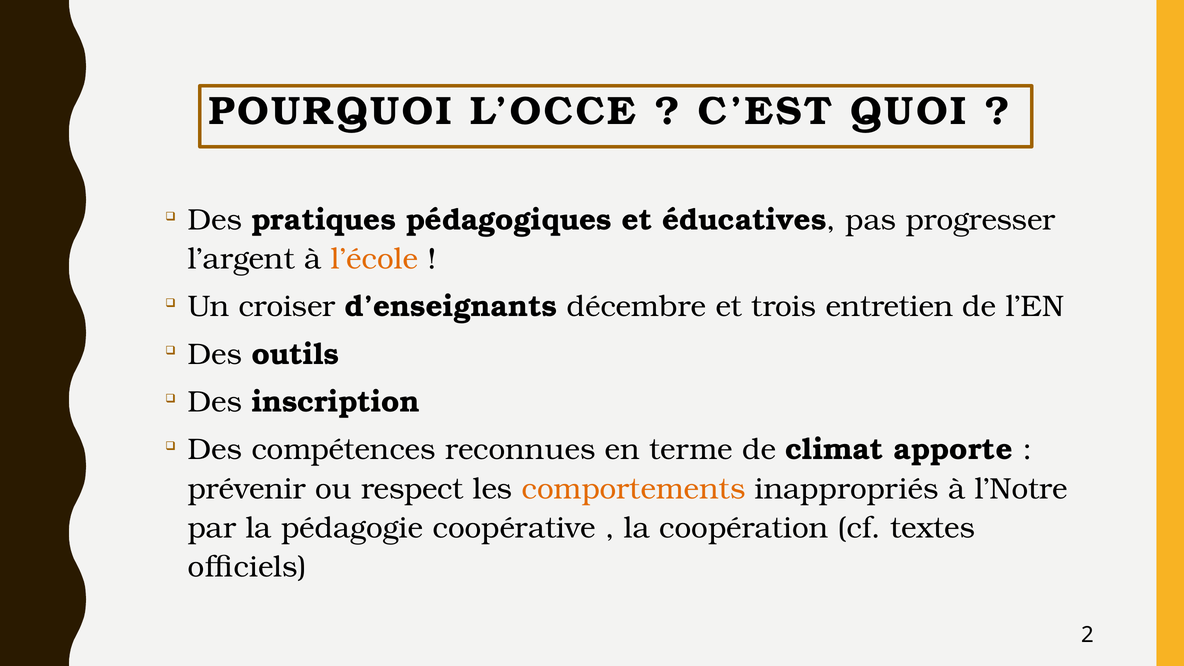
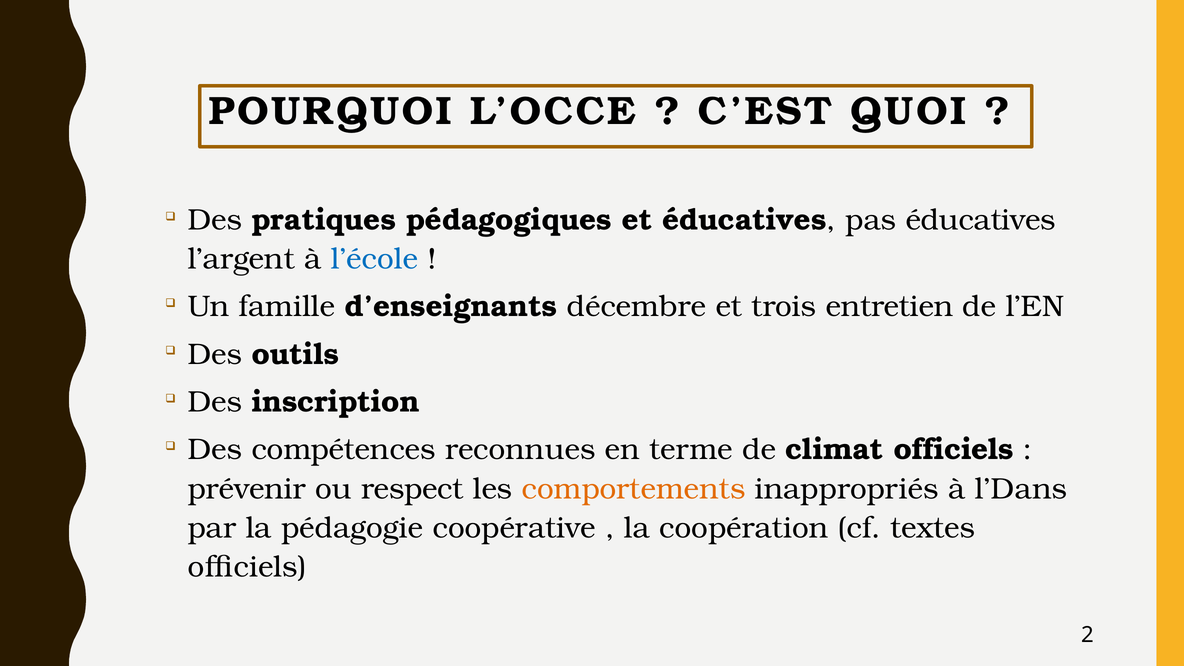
pas progresser: progresser -> éducatives (981, 220)
l’école colour: orange -> blue (374, 259)
croiser: croiser -> famille (287, 307)
climat apporte: apporte -> officiels (954, 450)
l’Notre: l’Notre -> l’Dans (1021, 489)
